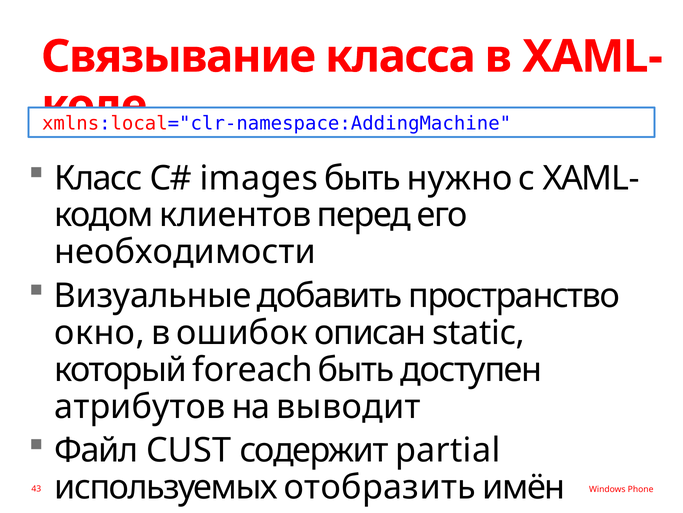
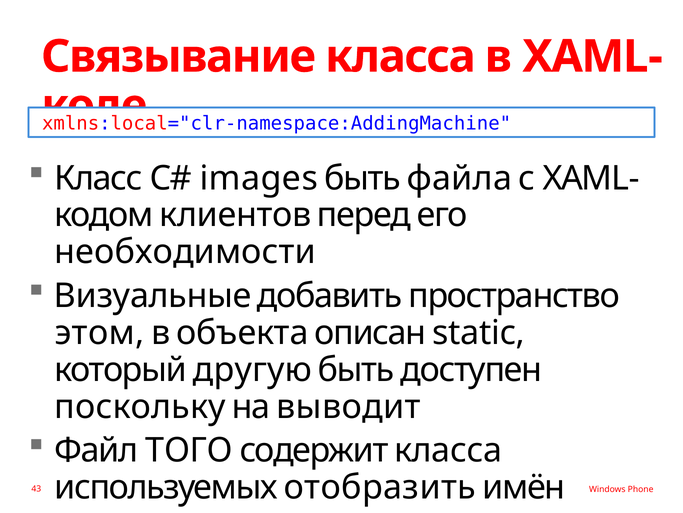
нужно: нужно -> файла (460, 178)
окно: окно -> этом (100, 332)
ошибок: ошибок -> объекта (242, 332)
foreach: foreach -> другую (252, 369)
атрибутов: атрибутов -> поскольку (140, 406)
CUST: CUST -> ТОГО (189, 450)
содержит partial: partial -> класса (448, 450)
